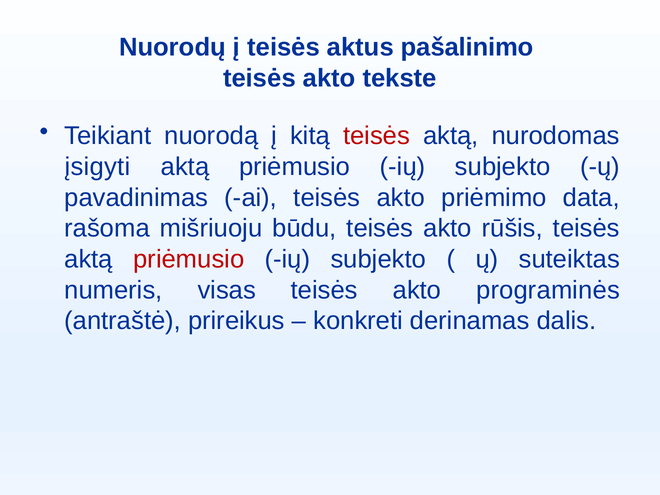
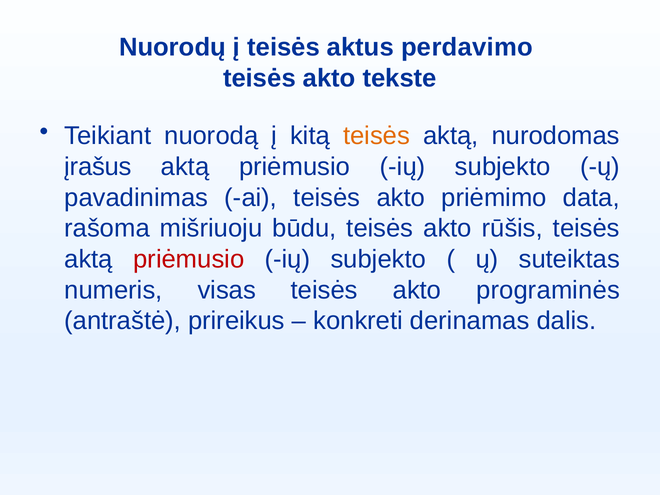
pašalinimo: pašalinimo -> perdavimo (467, 47)
teisės colour: red -> orange (377, 136)
įsigyti: įsigyti -> įrašus (98, 167)
